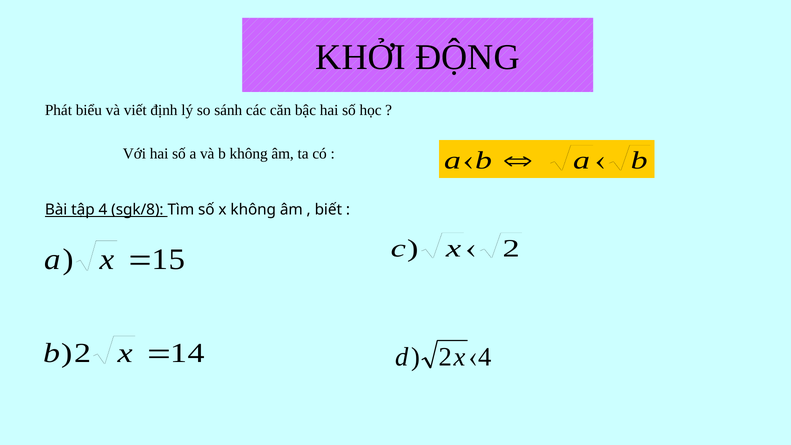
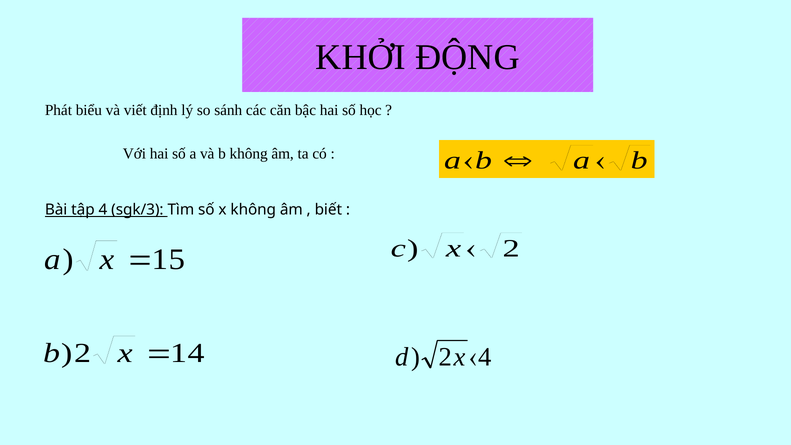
sgk/8: sgk/8 -> sgk/3 (137, 210)
